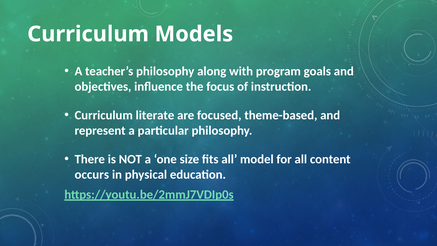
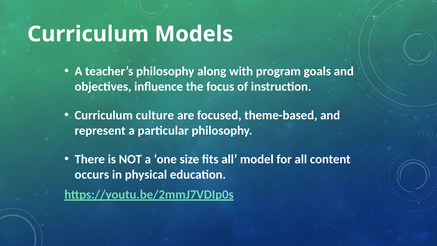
literate: literate -> culture (155, 115)
